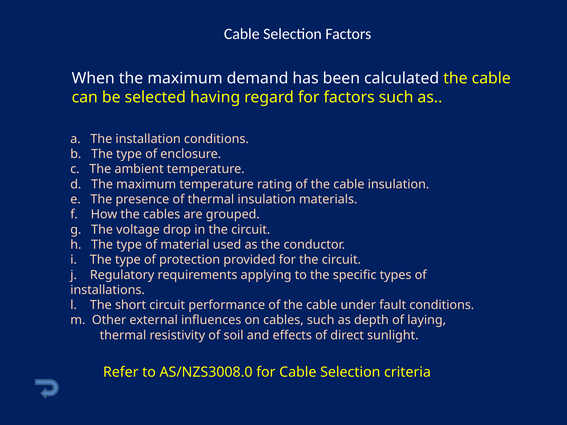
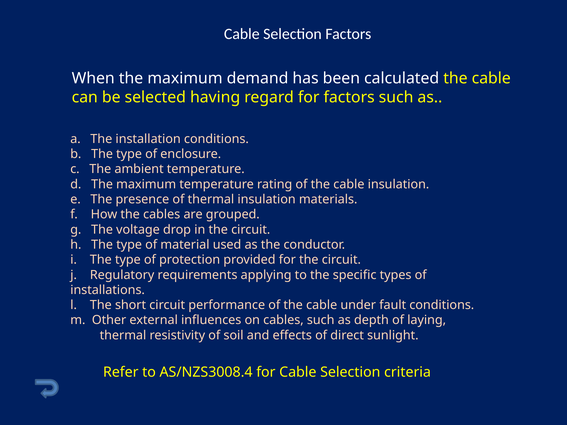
AS/NZS3008.0: AS/NZS3008.0 -> AS/NZS3008.4 (206, 372)
